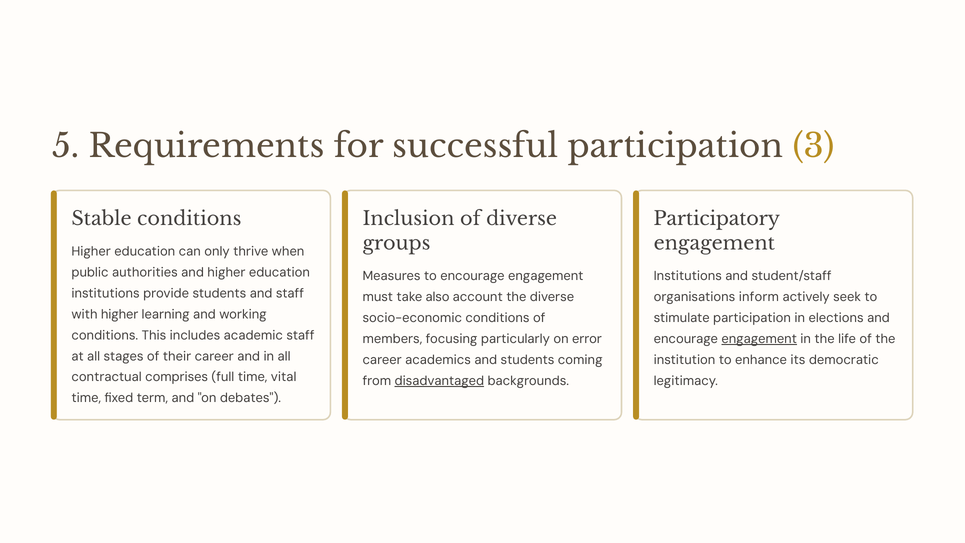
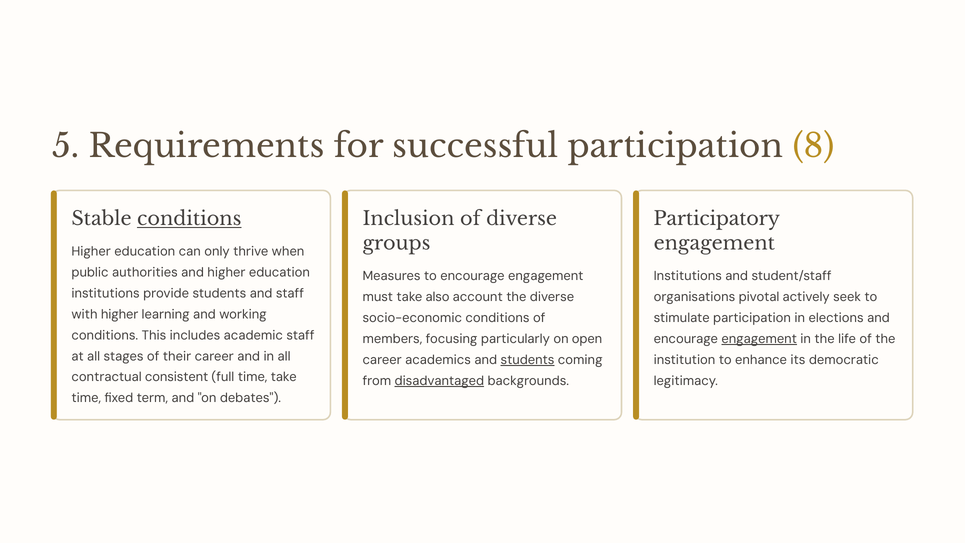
3: 3 -> 8 (814, 147)
conditions underline: none -> present (189, 219)
inform: inform -> pivotal (759, 297)
error: error -> open (587, 339)
students underline: none -> present (528, 360)
comprises: comprises -> consistent (177, 377)
time vital: vital -> take (284, 377)
